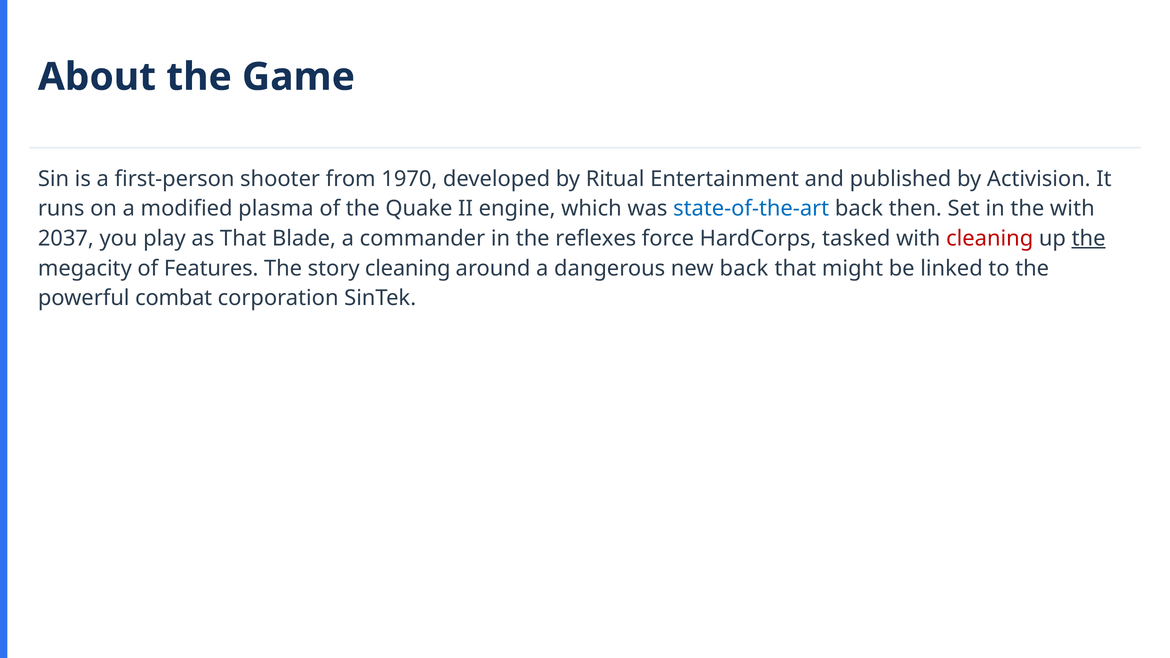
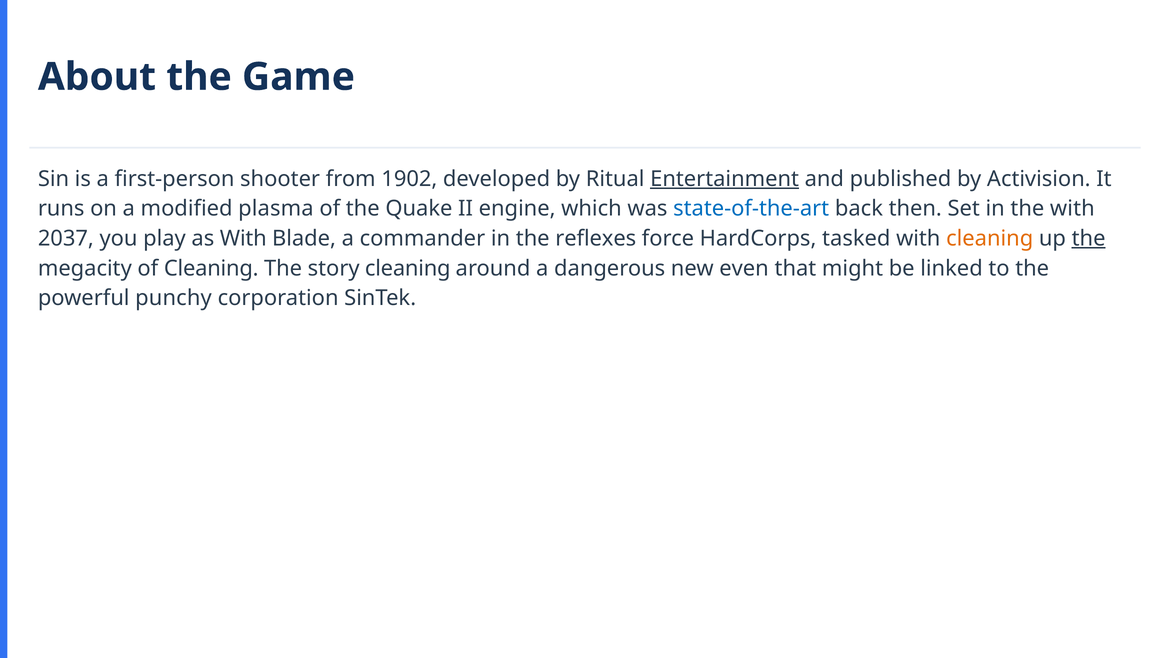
1970: 1970 -> 1902 (409, 179)
Entertainment underline: none -> present (725, 179)
as That: That -> With (243, 238)
cleaning colour: red -> orange (990, 238)
of Features: Features -> Cleaning (211, 268)
new back: back -> even (744, 268)
combat: combat -> punchy (173, 298)
